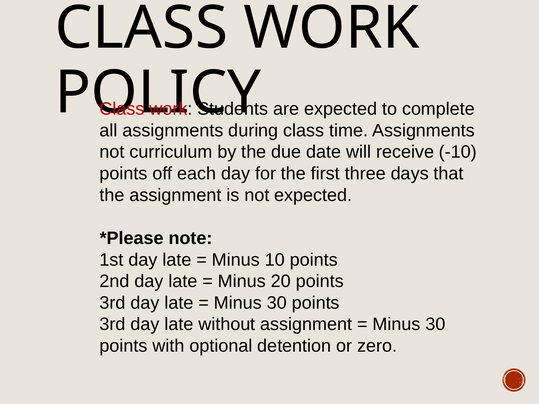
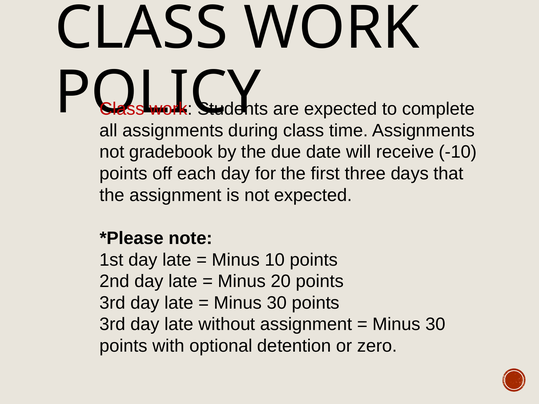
curriculum: curriculum -> gradebook (171, 152)
